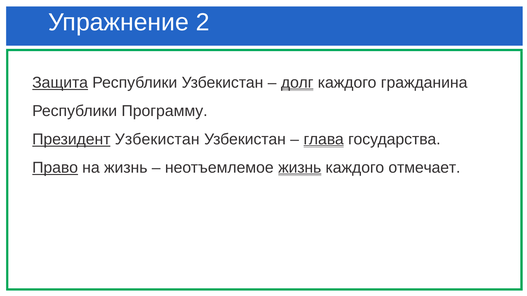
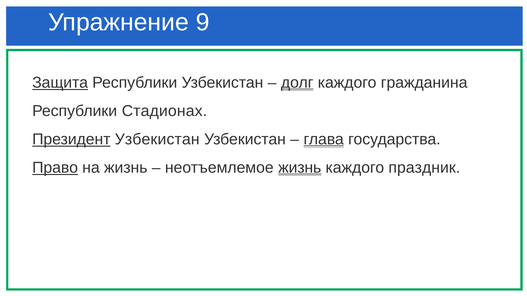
2: 2 -> 9 (203, 22)
Программу: Программу -> Стадионах (164, 111)
отмечает: отмечает -> праздник (424, 168)
